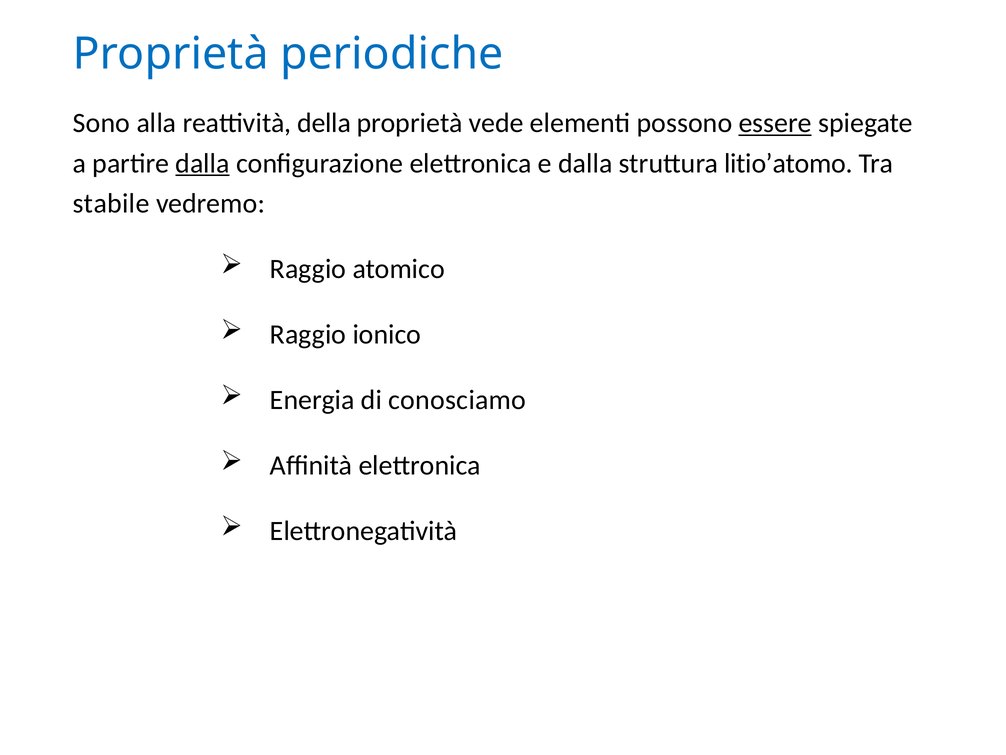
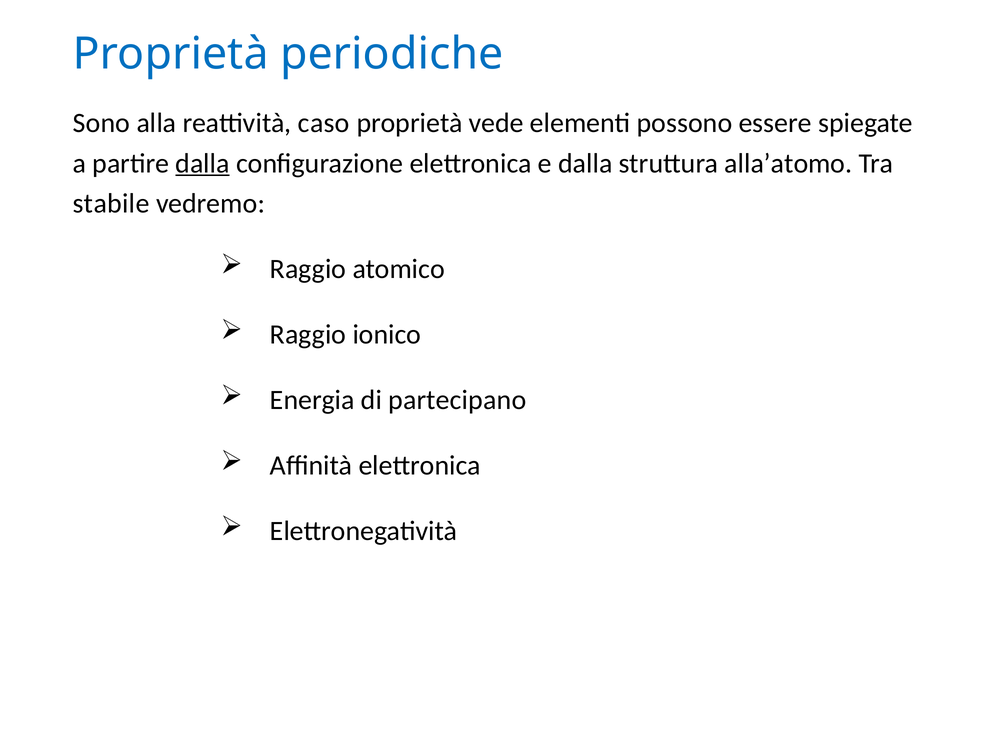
della: della -> caso (324, 123)
essere underline: present -> none (775, 123)
litio’atomo: litio’atomo -> alla’atomo (788, 163)
conosciamo: conosciamo -> partecipano (457, 400)
